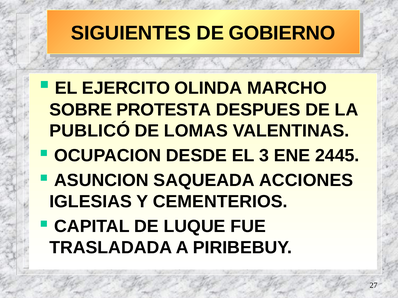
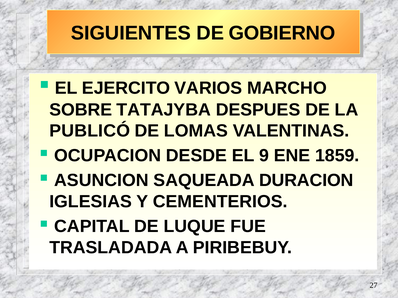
OLINDA: OLINDA -> VARIOS (208, 88)
PROTESTA: PROTESTA -> TATAJYBA (164, 110)
3: 3 -> 9 (264, 156)
2445: 2445 -> 1859 (337, 156)
ACCIONES: ACCIONES -> DURACION (306, 181)
